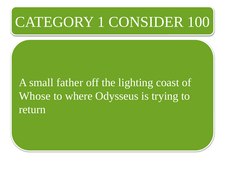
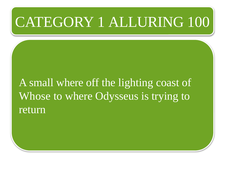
CONSIDER: CONSIDER -> ALLURING (146, 22)
small father: father -> where (70, 82)
